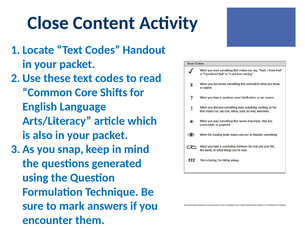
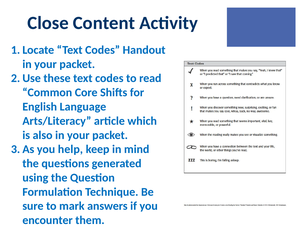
snap: snap -> help (70, 150)
